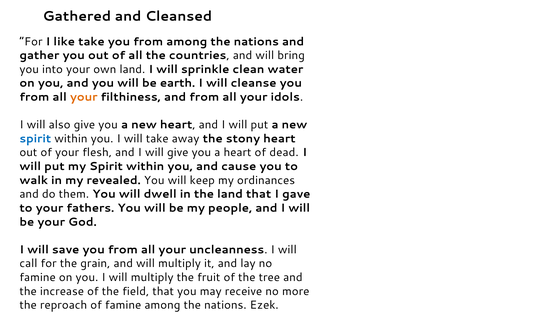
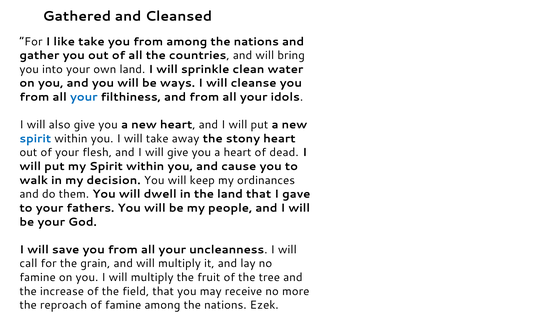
earth: earth -> ways (177, 83)
your colour: orange -> blue (84, 97)
revealed: revealed -> decision (114, 180)
